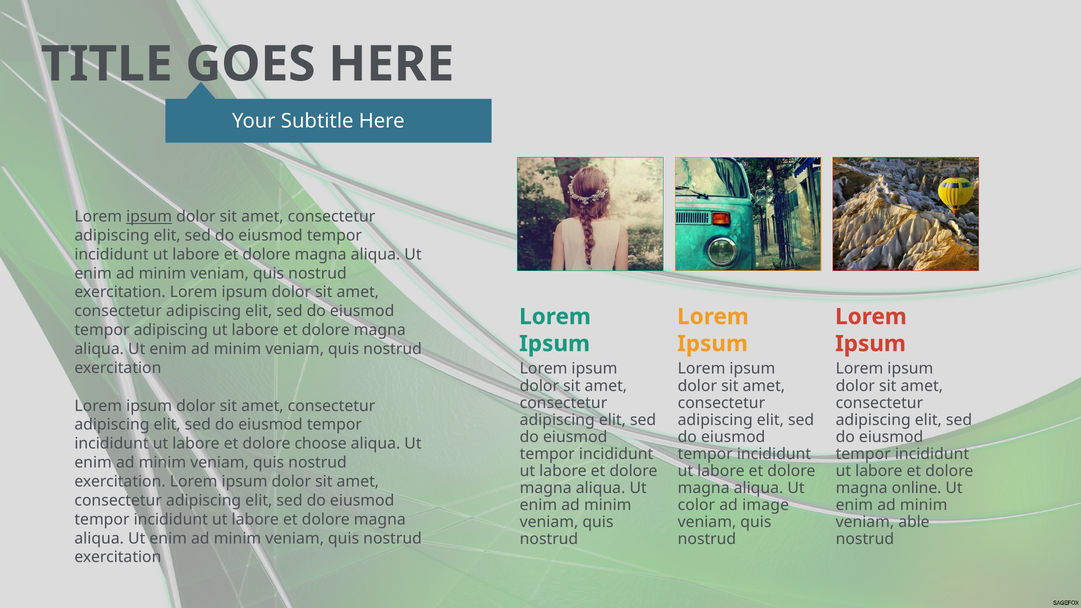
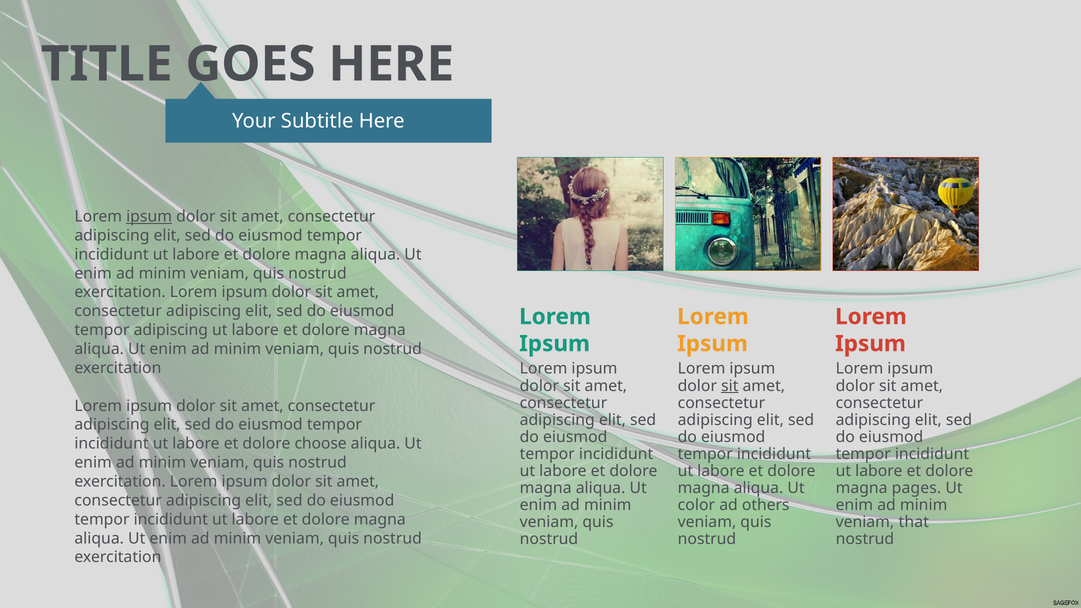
sit underline: none -> present (730, 386)
online: online -> pages (916, 488)
image: image -> others (766, 505)
able: able -> that (914, 522)
